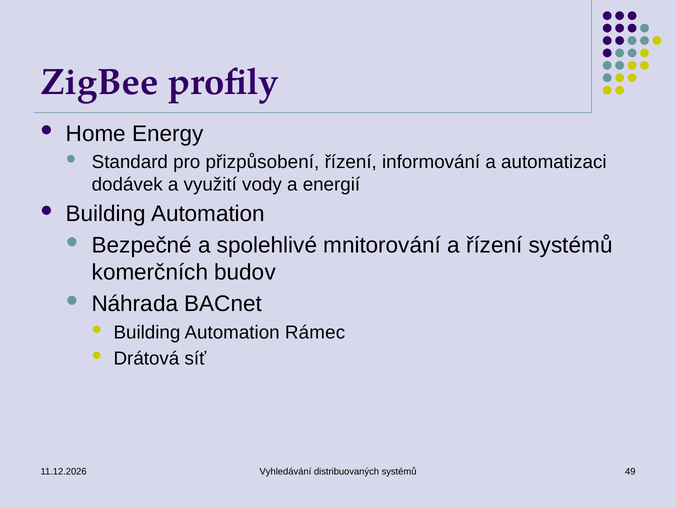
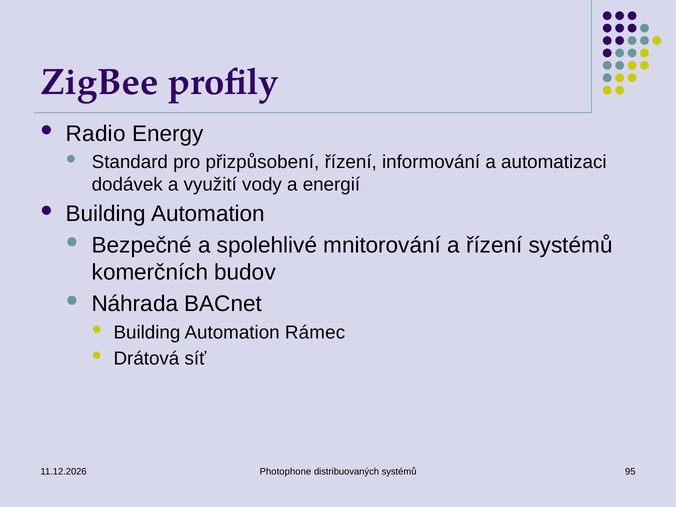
Home: Home -> Radio (96, 134)
Vyhledávání: Vyhledávání -> Photophone (285, 472)
49: 49 -> 95 (630, 472)
